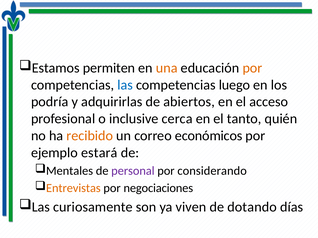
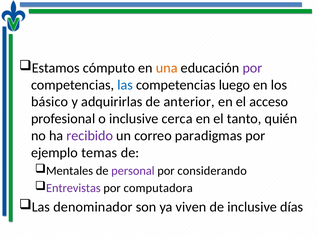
permiten: permiten -> cómputo (109, 68)
por colour: orange -> purple (252, 68)
podría: podría -> básico (50, 102)
abiertos: abiertos -> anterior (189, 102)
recibido colour: orange -> purple (90, 136)
económicos: económicos -> paradigmas (209, 136)
estará: estará -> temas (99, 153)
Entrevistas colour: orange -> purple (73, 188)
negociaciones: negociaciones -> computadora (158, 188)
curiosamente: curiosamente -> denominador (93, 207)
de dotando: dotando -> inclusive (252, 207)
